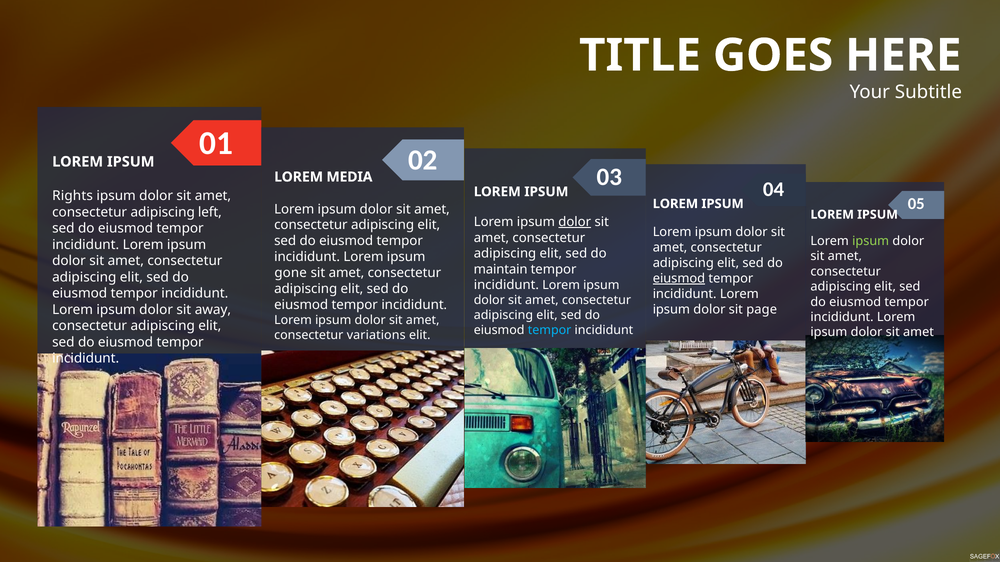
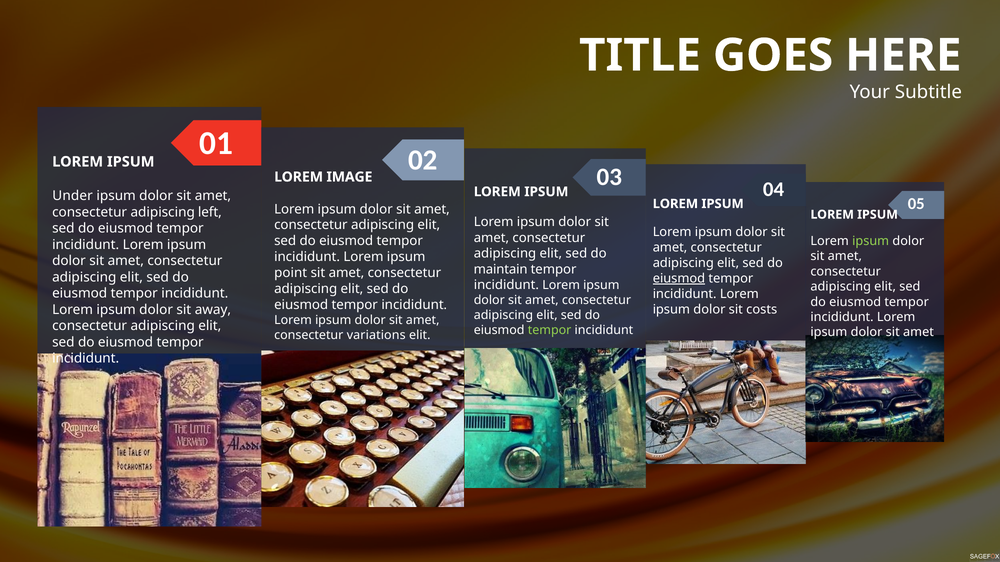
MEDIA: MEDIA -> IMAGE (349, 177)
Rights: Rights -> Under (73, 196)
dolor underline: present -> none (575, 222)
gone: gone -> point (291, 273)
page: page -> costs (762, 310)
tempor colour: light blue -> light green (550, 331)
